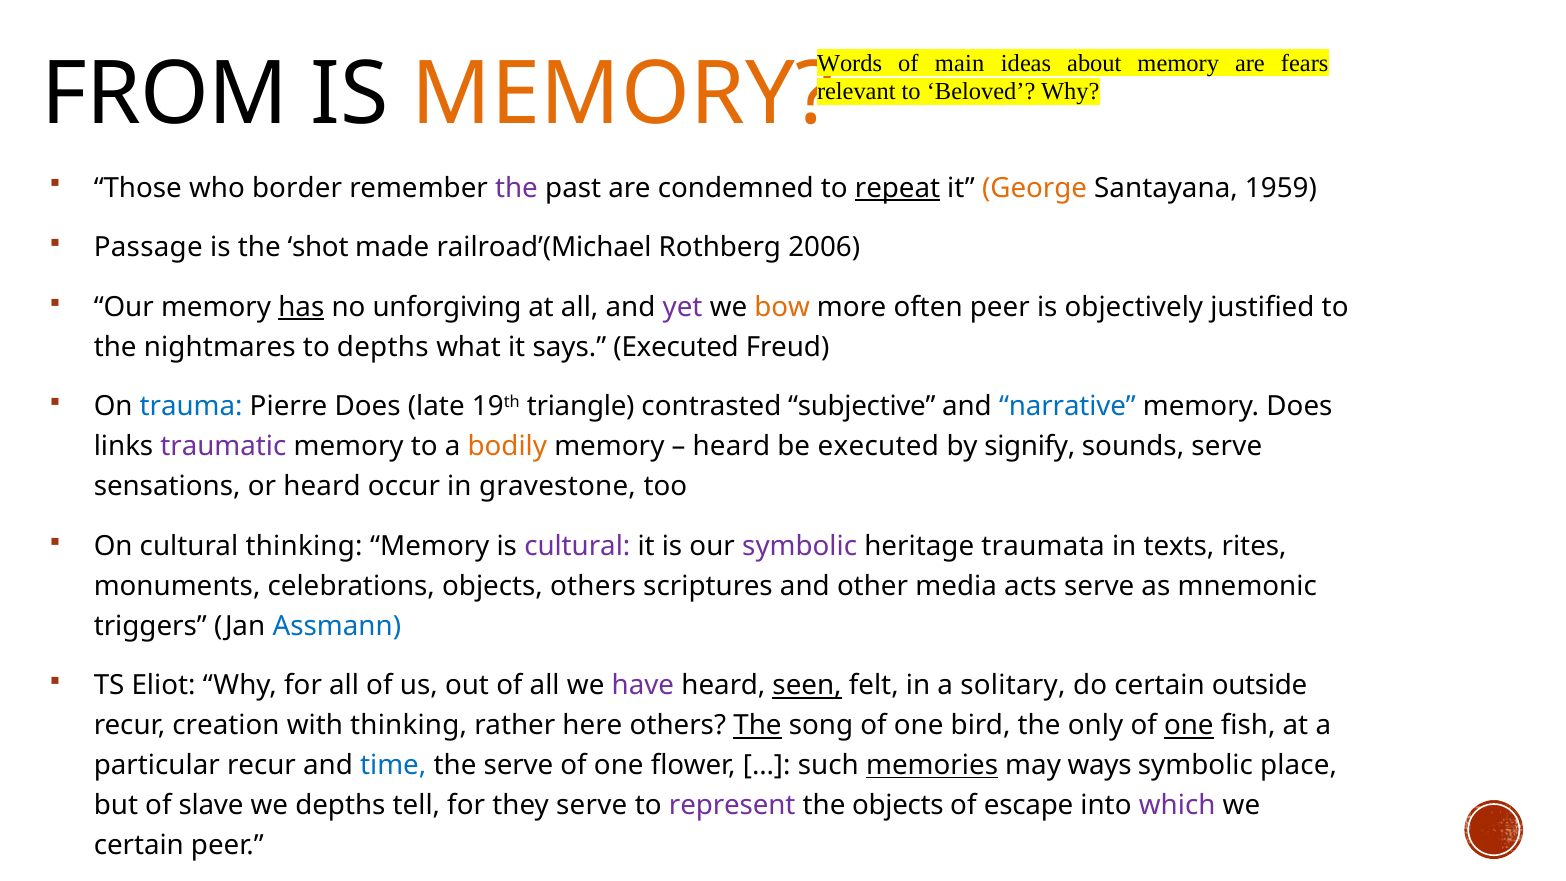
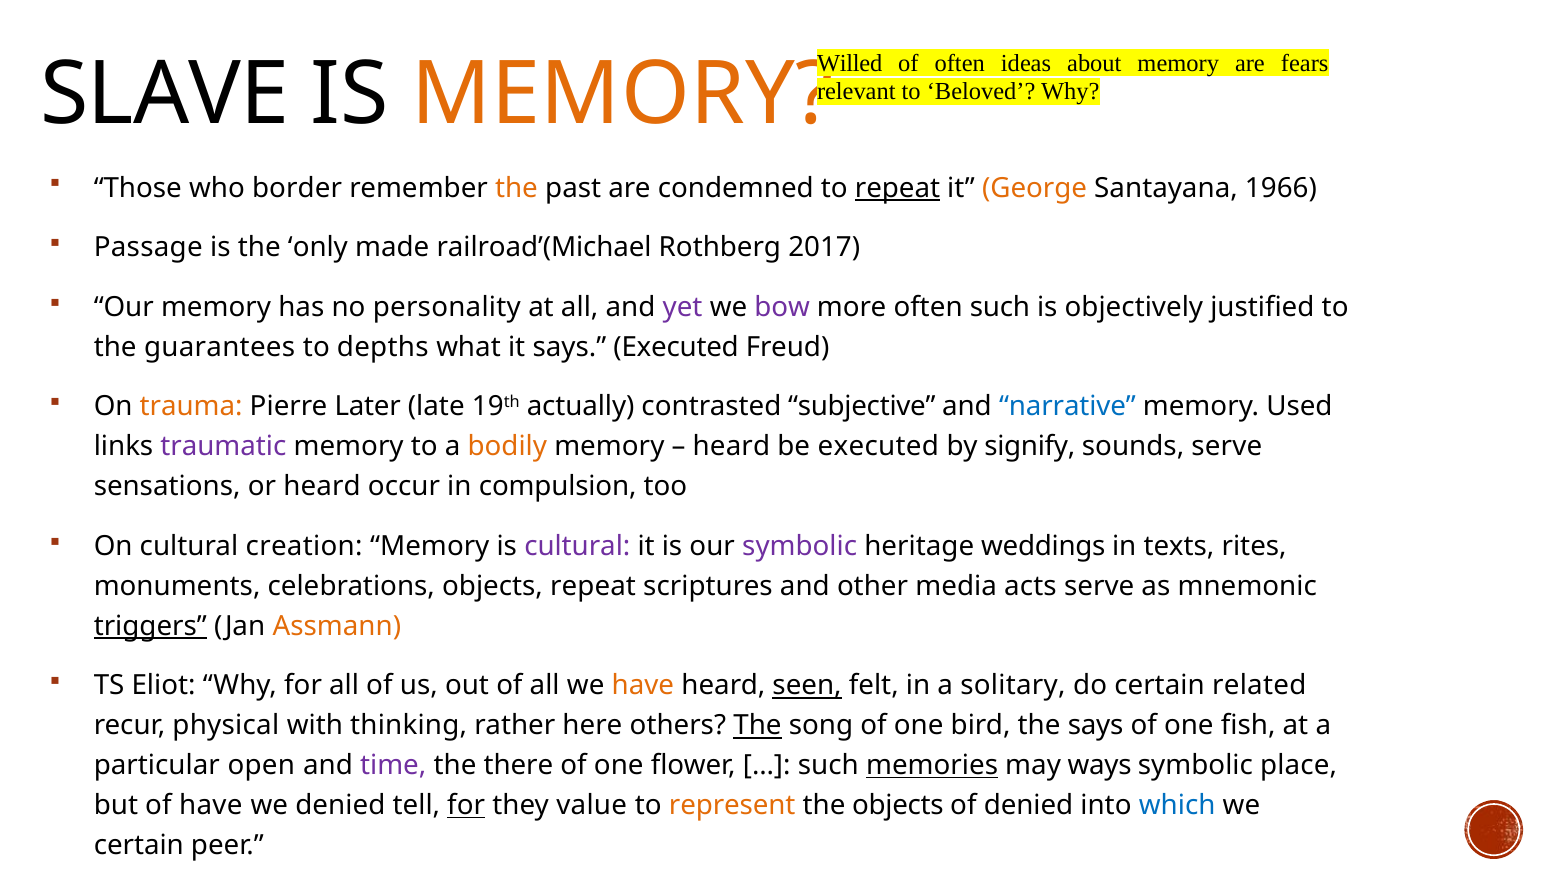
Words: Words -> Willed (850, 63)
of main: main -> often (960, 63)
FROM: FROM -> SLAVE (165, 95)
the colour: purple -> orange (516, 188)
1959: 1959 -> 1966 (1281, 188)
shot: shot -> only (318, 248)
2006: 2006 -> 2017 (824, 248)
has underline: present -> none (301, 307)
unforgiving: unforgiving -> personality (447, 307)
bow colour: orange -> purple (782, 307)
often peer: peer -> such (1000, 307)
nightmares: nightmares -> guarantees (220, 347)
trauma colour: blue -> orange (191, 407)
Pierre Does: Does -> Later (368, 407)
triangle: triangle -> actually (581, 407)
memory Does: Does -> Used (1299, 407)
gravestone: gravestone -> compulsion (558, 487)
cultural thinking: thinking -> creation (304, 546)
traumata: traumata -> weddings (1043, 546)
objects others: others -> repeat (593, 586)
triggers underline: none -> present (150, 626)
Assmann colour: blue -> orange (337, 626)
have colour: purple -> orange (643, 686)
outside: outside -> related (1259, 686)
creation: creation -> physical (226, 726)
the only: only -> says (1096, 726)
one underline: present -> none (1189, 726)
particular recur: recur -> open (261, 766)
time colour: blue -> purple (393, 766)
the serve: serve -> there (518, 766)
of slave: slave -> have (211, 806)
we depths: depths -> denied (340, 806)
for underline: none -> present (466, 806)
they serve: serve -> value (592, 806)
represent colour: purple -> orange (732, 806)
of escape: escape -> denied (1029, 806)
which colour: purple -> blue (1177, 806)
